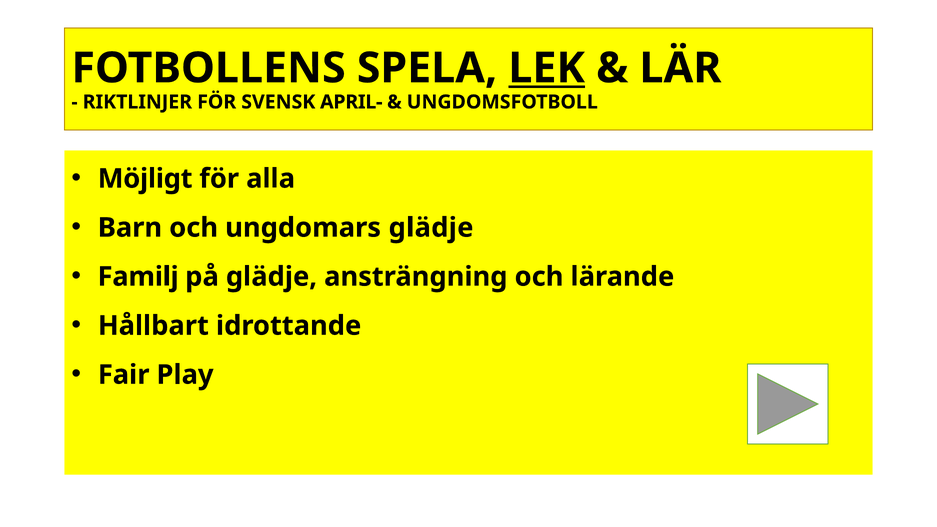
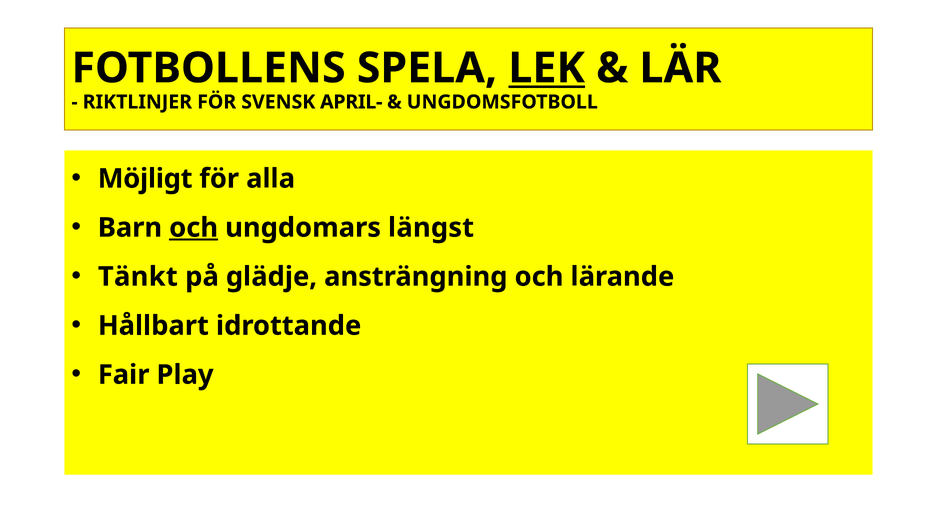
och underline: none -> present (194, 228)
ungdomars glädje: glädje -> längst (431, 228)
Familj: Familj -> Tänkt (138, 277)
